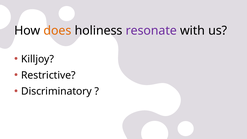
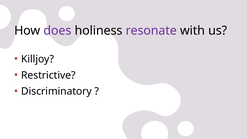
does colour: orange -> purple (57, 31)
